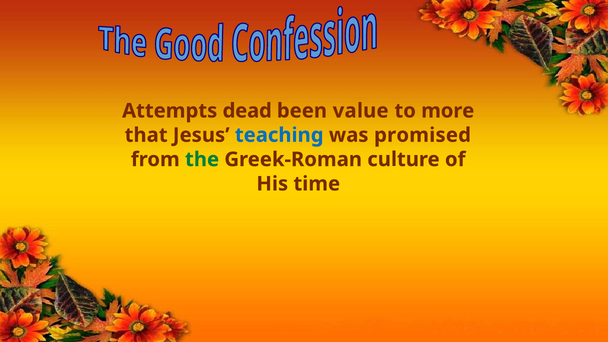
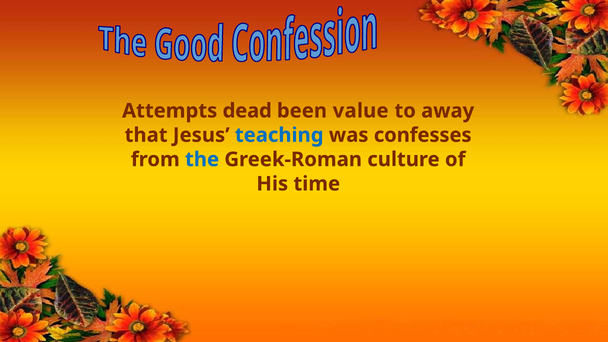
more: more -> away (448, 111)
promised: promised -> confesses (423, 135)
the colour: green -> blue (202, 159)
